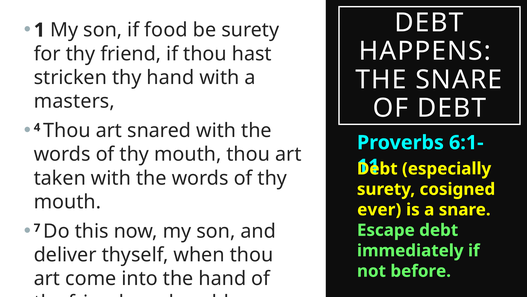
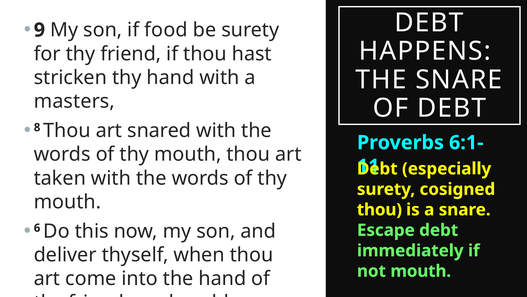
1: 1 -> 9 (39, 30)
4: 4 -> 8 (37, 127)
ever: ever -> thou (379, 209)
7: 7 -> 6 (37, 228)
not before: before -> mouth (421, 271)
